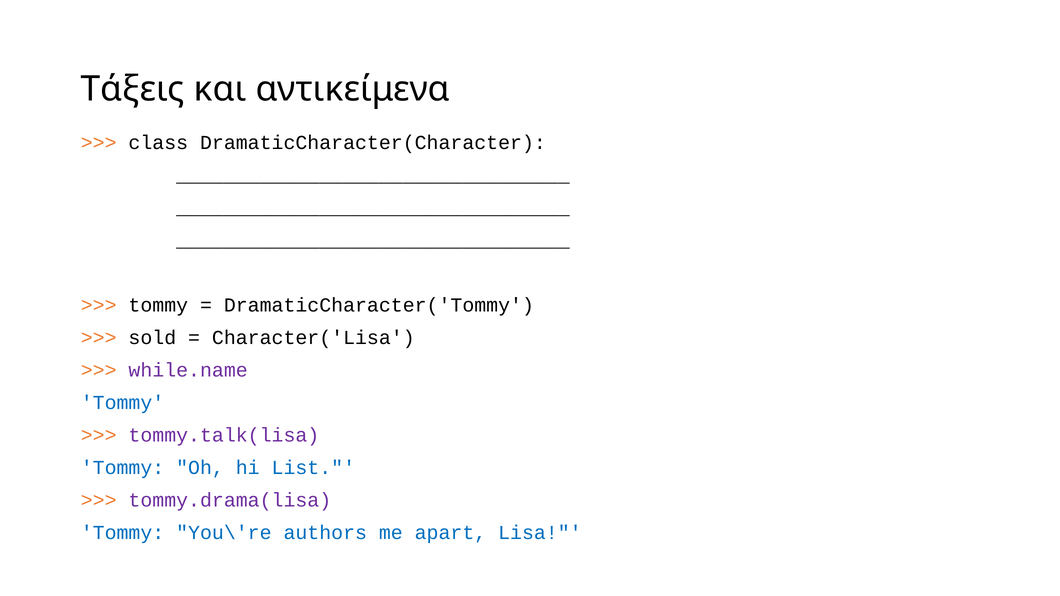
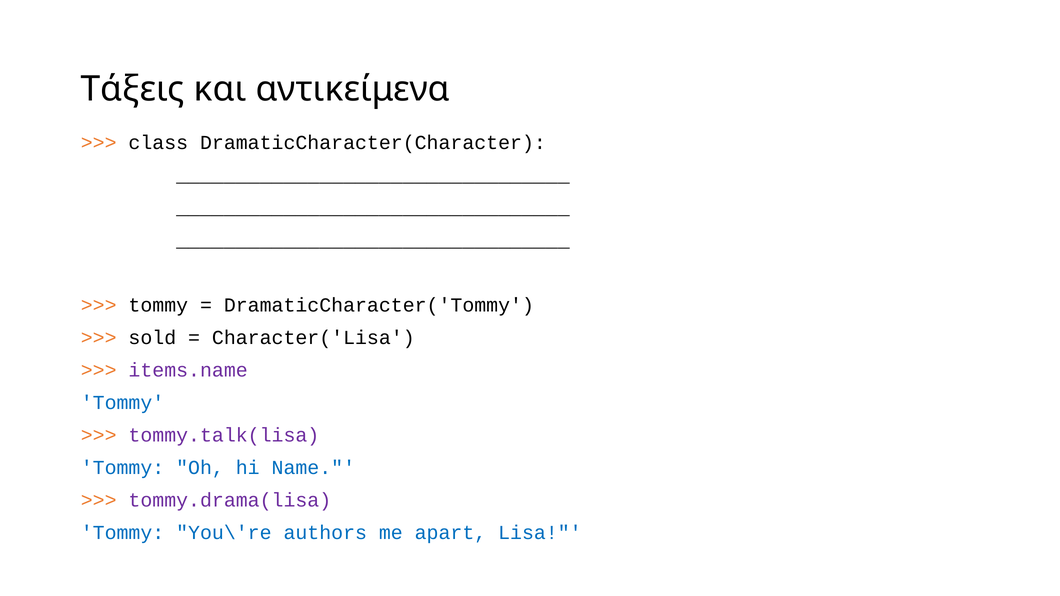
while.name: while.name -> items.name (188, 370)
List: List -> Name (313, 468)
